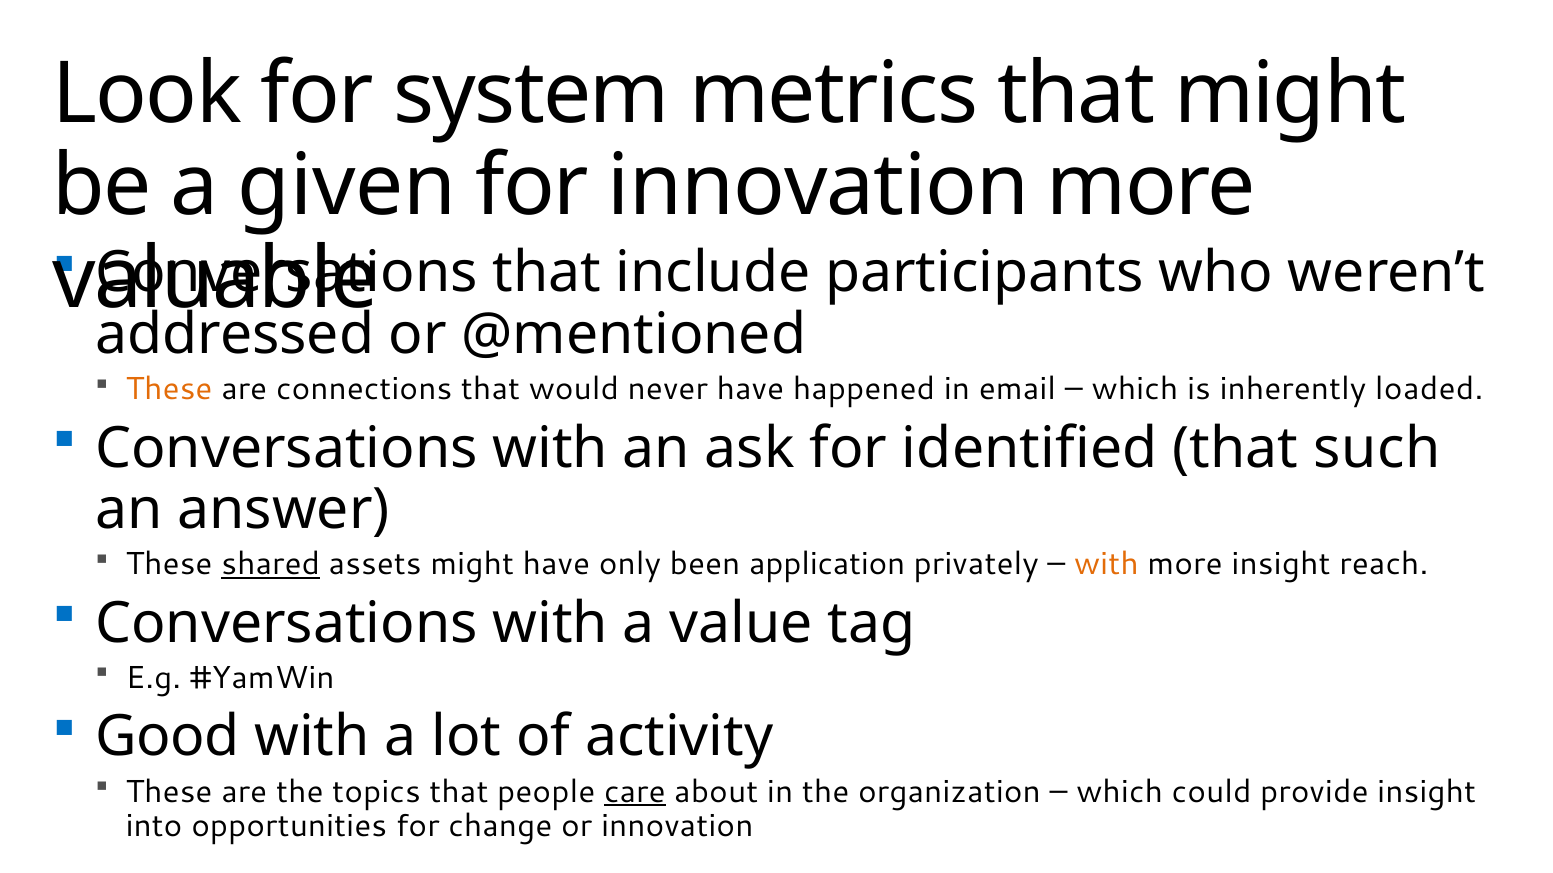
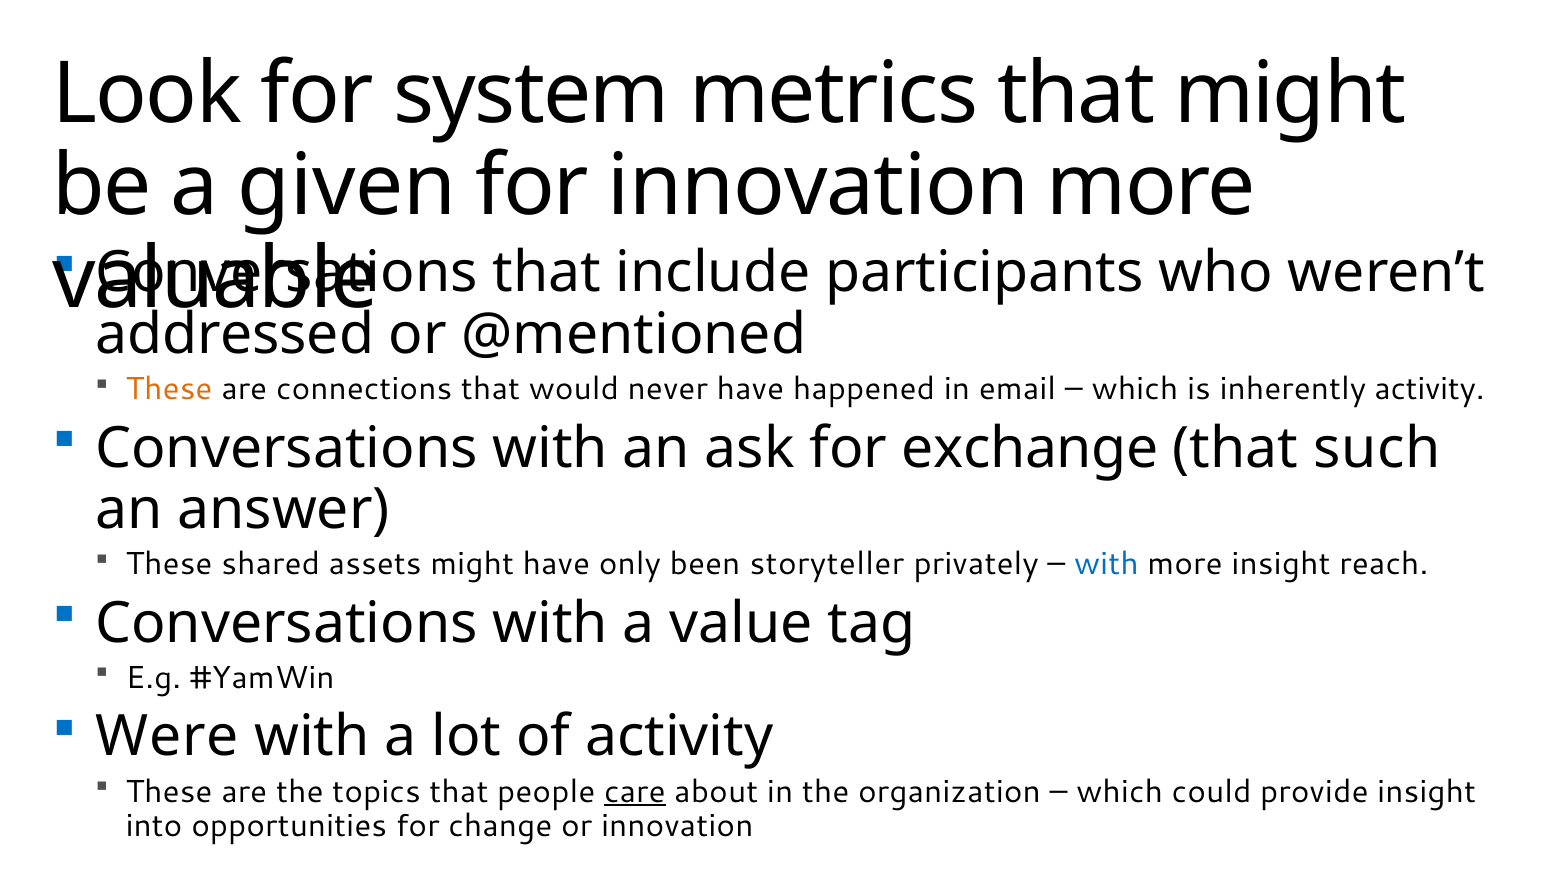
inherently loaded: loaded -> activity (1429, 389)
identified: identified -> exchange (1030, 448)
shared underline: present -> none (271, 565)
application: application -> storyteller (827, 565)
with colour: orange -> blue (1106, 565)
Good: Good -> Were (167, 738)
